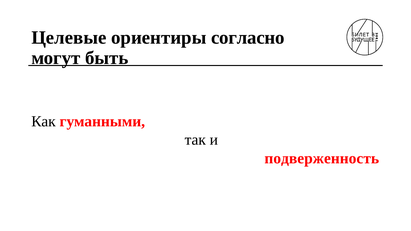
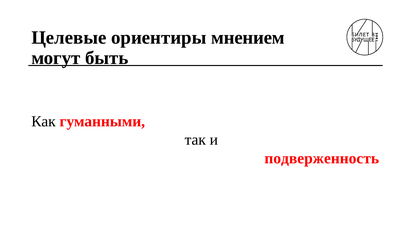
согласно: согласно -> мнением (248, 38)
